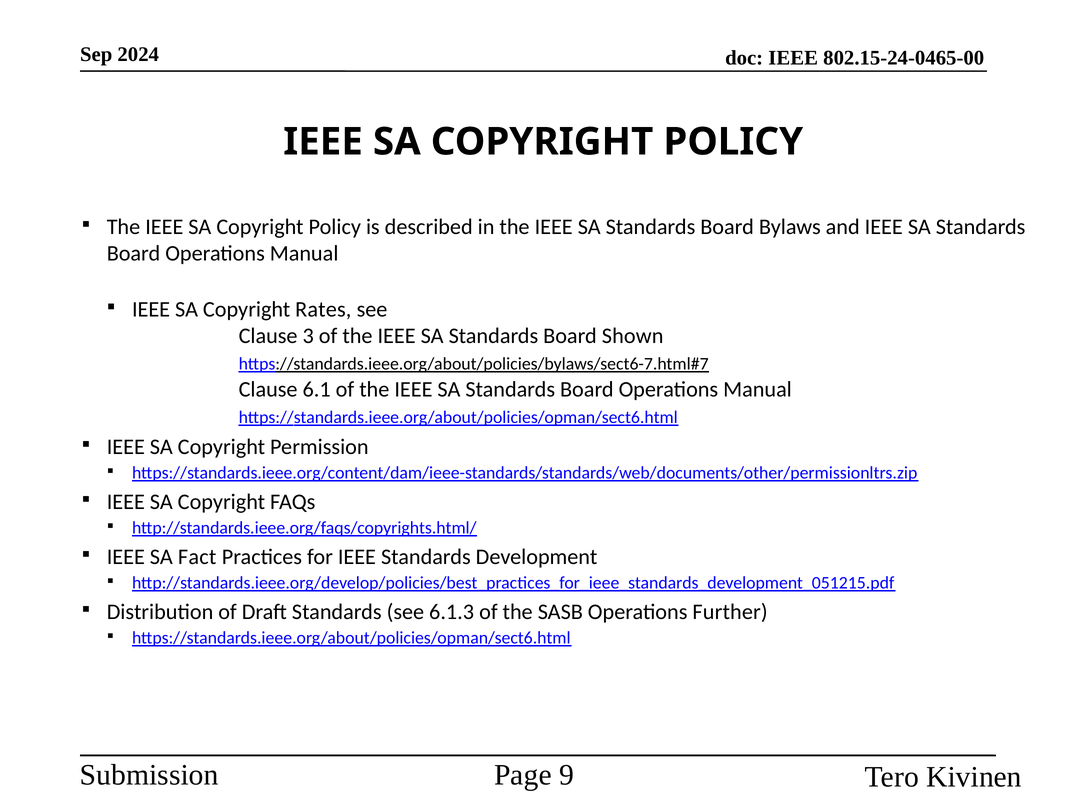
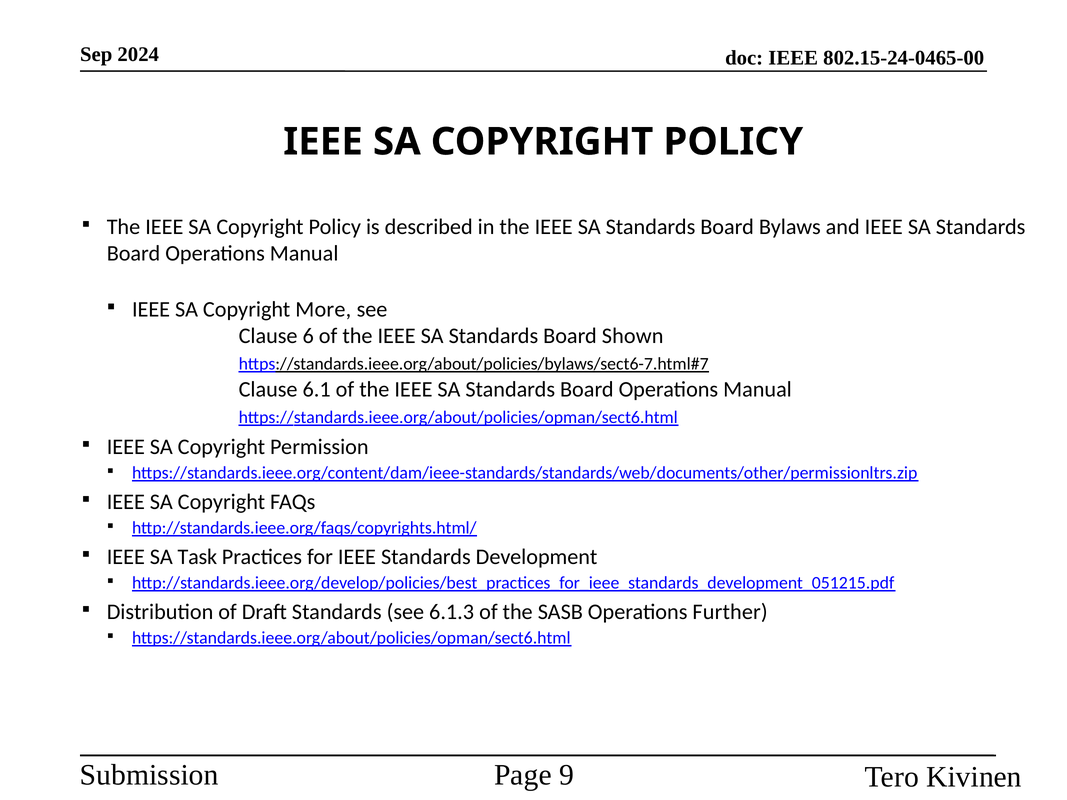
Rates: Rates -> More (323, 309)
3: 3 -> 6 (308, 336)
Fact: Fact -> Task (197, 557)
